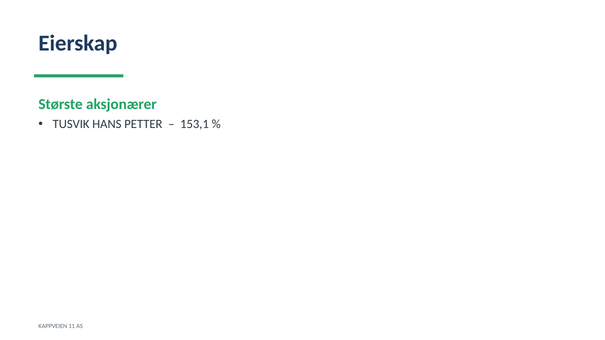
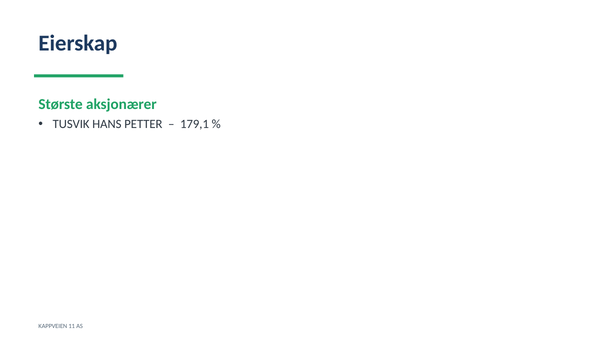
153,1: 153,1 -> 179,1 (195, 124)
